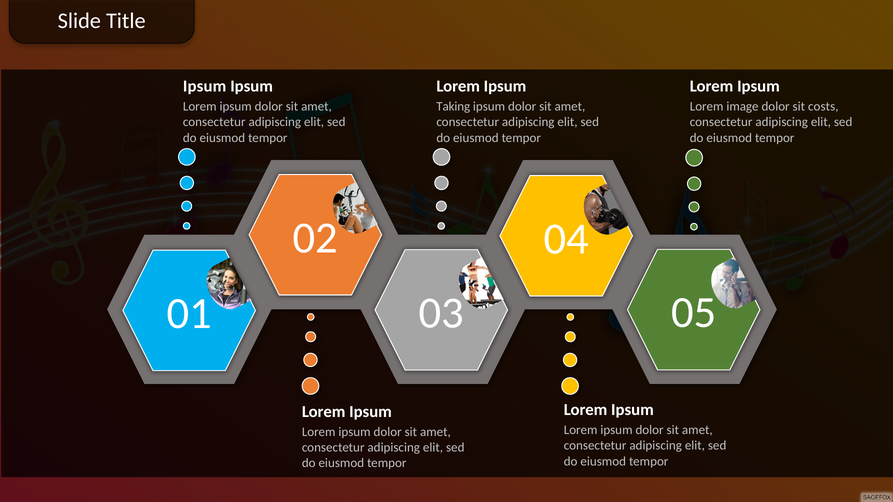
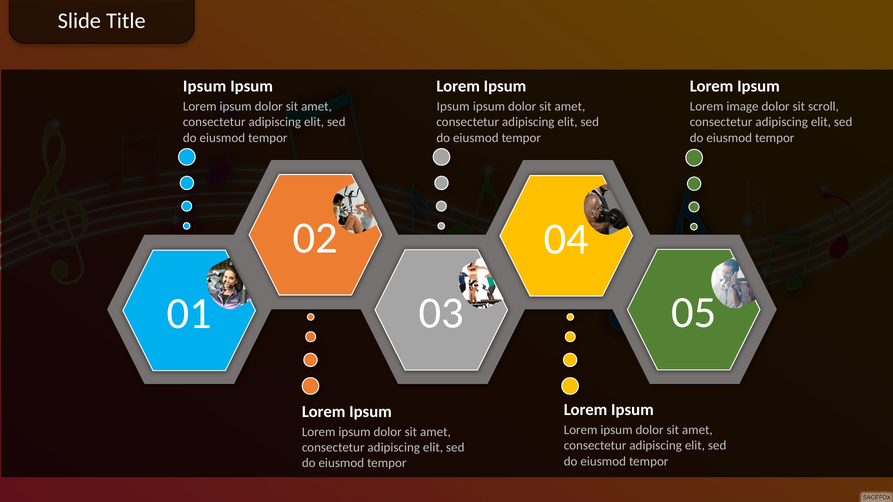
Taking: Taking -> Ipsum (453, 107)
costs: costs -> scroll (823, 107)
